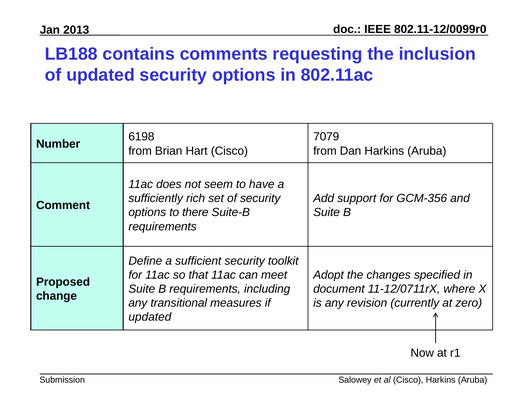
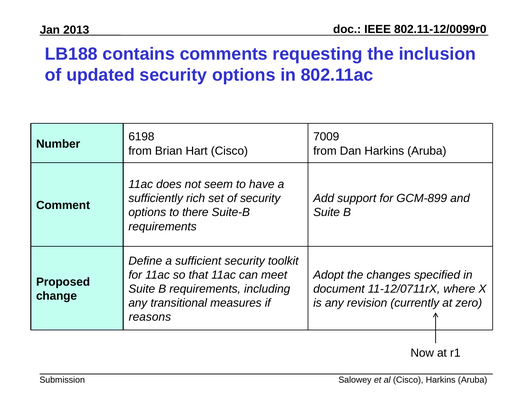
7079: 7079 -> 7009 (326, 137)
GCM-356: GCM-356 -> GCM-899 (422, 198)
updated: updated -> reasons (150, 317)
